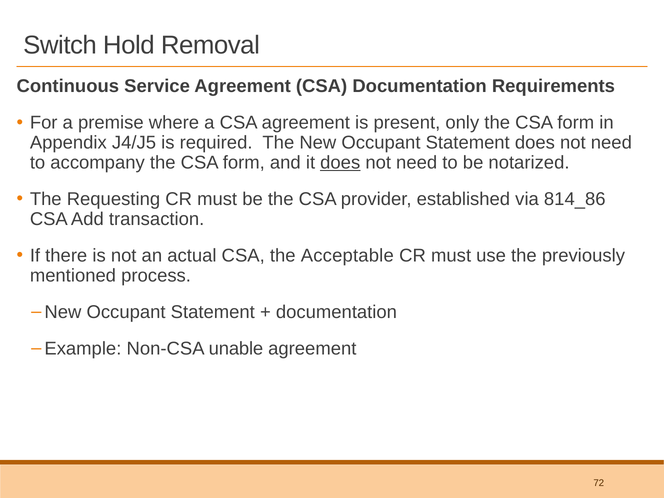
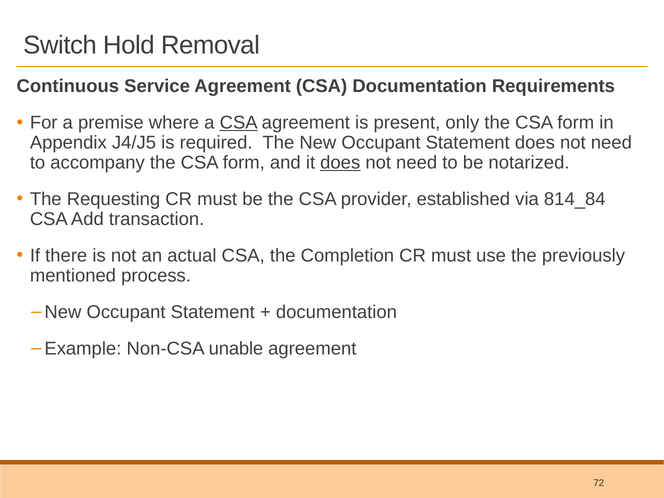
CSA underline: none -> present (239, 123)
814_86: 814_86 -> 814_84 (575, 199)
Acceptable: Acceptable -> Completion (347, 256)
